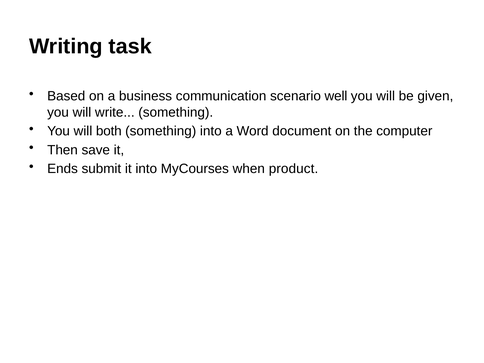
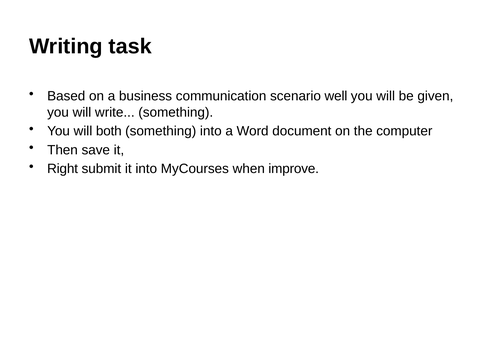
Ends: Ends -> Right (63, 169)
product: product -> improve (294, 169)
